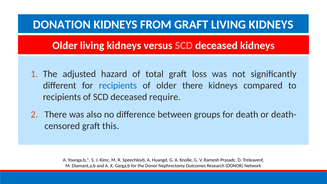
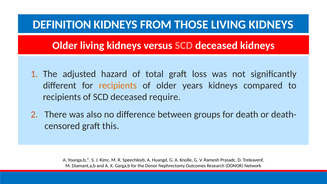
DONATION: DONATION -> DEFINITION (62, 24)
FROM GRAFT: GRAFT -> THOSE (191, 24)
recipients colour: blue -> orange (118, 85)
older there: there -> years (193, 85)
